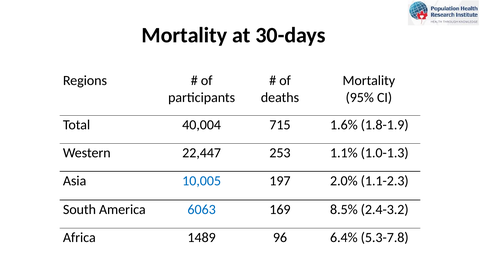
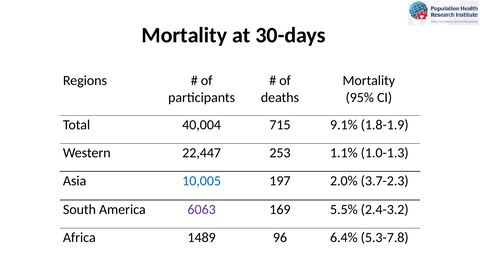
1.6%: 1.6% -> 9.1% (344, 125)
1.1-2.3: 1.1-2.3 -> 3.7-2.3 (385, 181)
6063 colour: blue -> purple (202, 209)
8.5%: 8.5% -> 5.5% (344, 209)
